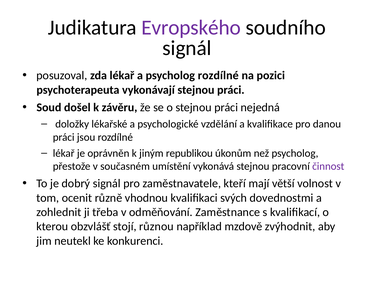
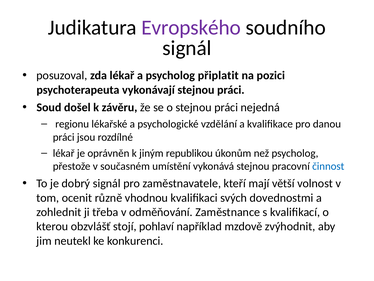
psycholog rozdílné: rozdílné -> připlatit (218, 75)
doložky: doložky -> regionu (72, 124)
činnost colour: purple -> blue (328, 166)
různou: různou -> pohlaví (157, 226)
